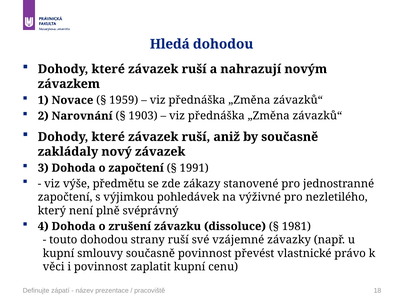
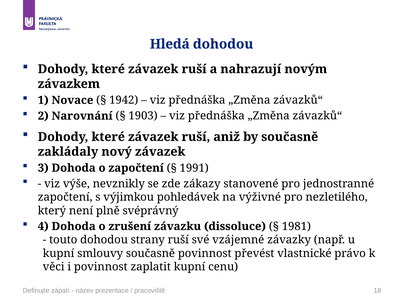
1959: 1959 -> 1942 (124, 100)
předmětu: předmětu -> nevznikly (119, 184)
